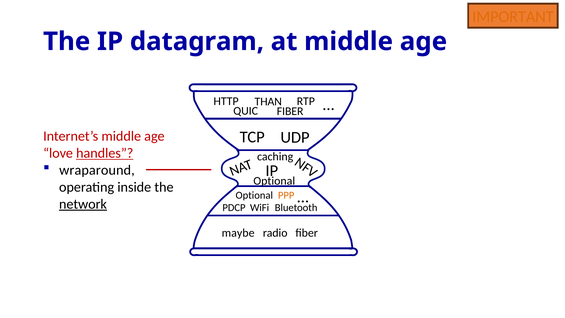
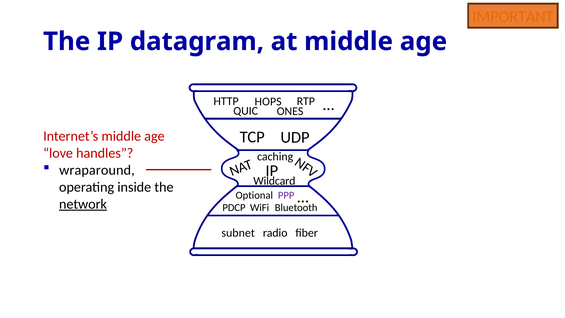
THAN: THAN -> HOPS (268, 102)
QUIC FIBER: FIBER -> ONES (290, 111)
handles underline: present -> none (105, 153)
Optional: Optional -> Wildcard (274, 181)
PPP colour: orange -> purple (286, 195)
maybe: maybe -> subnet (238, 233)
